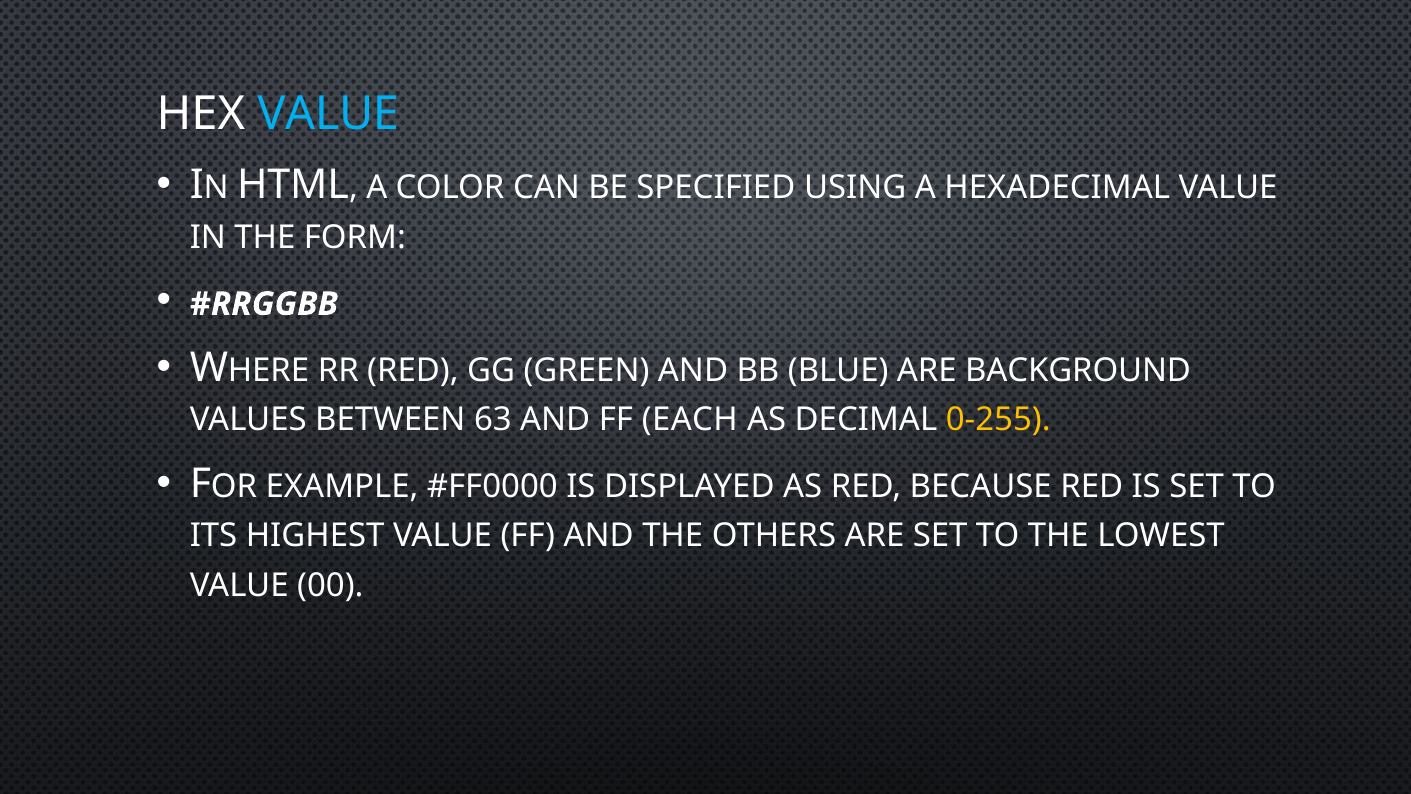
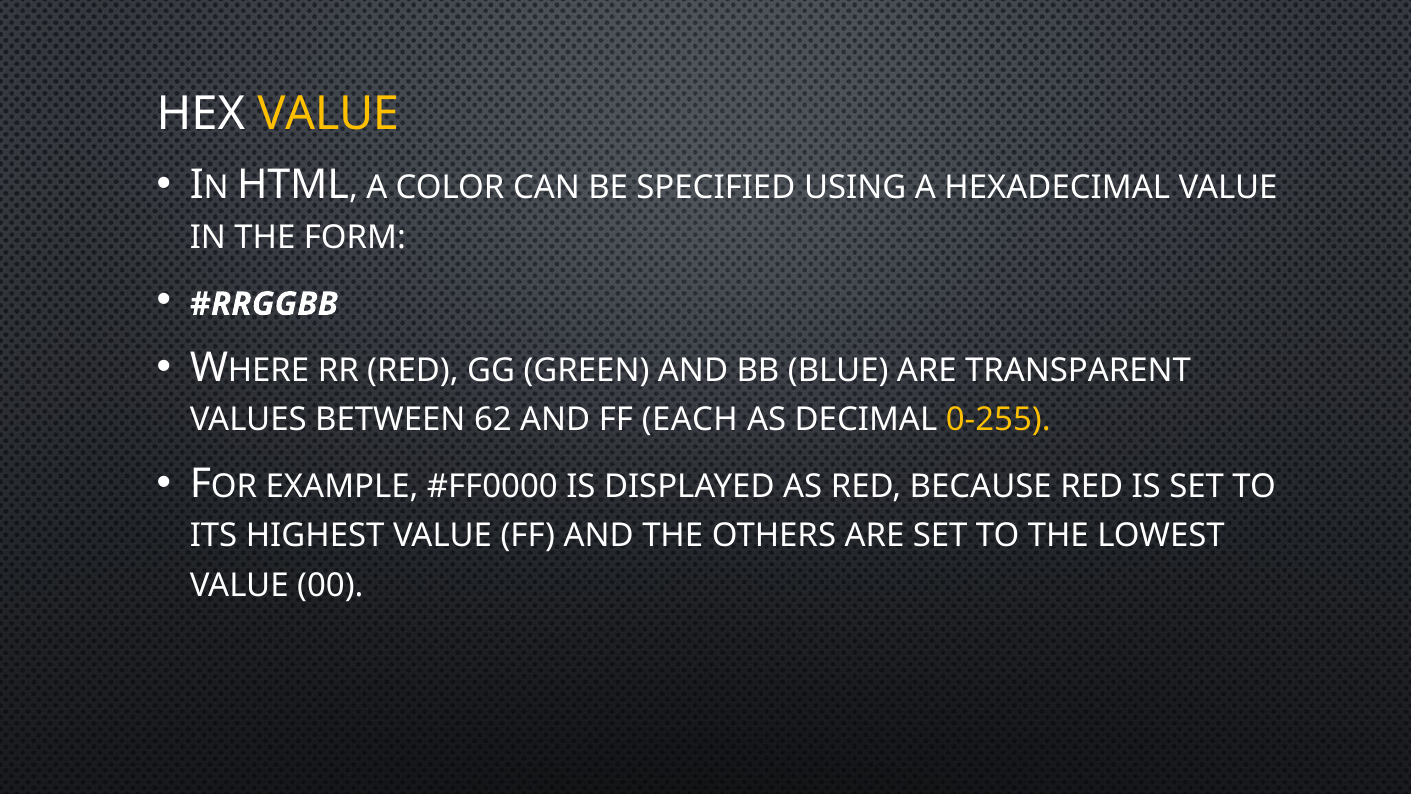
VALUE colour: light blue -> yellow (328, 114)
BACKGROUND: BACKGROUND -> TRANSPARENT (1078, 370)
63: 63 -> 62 (493, 420)
